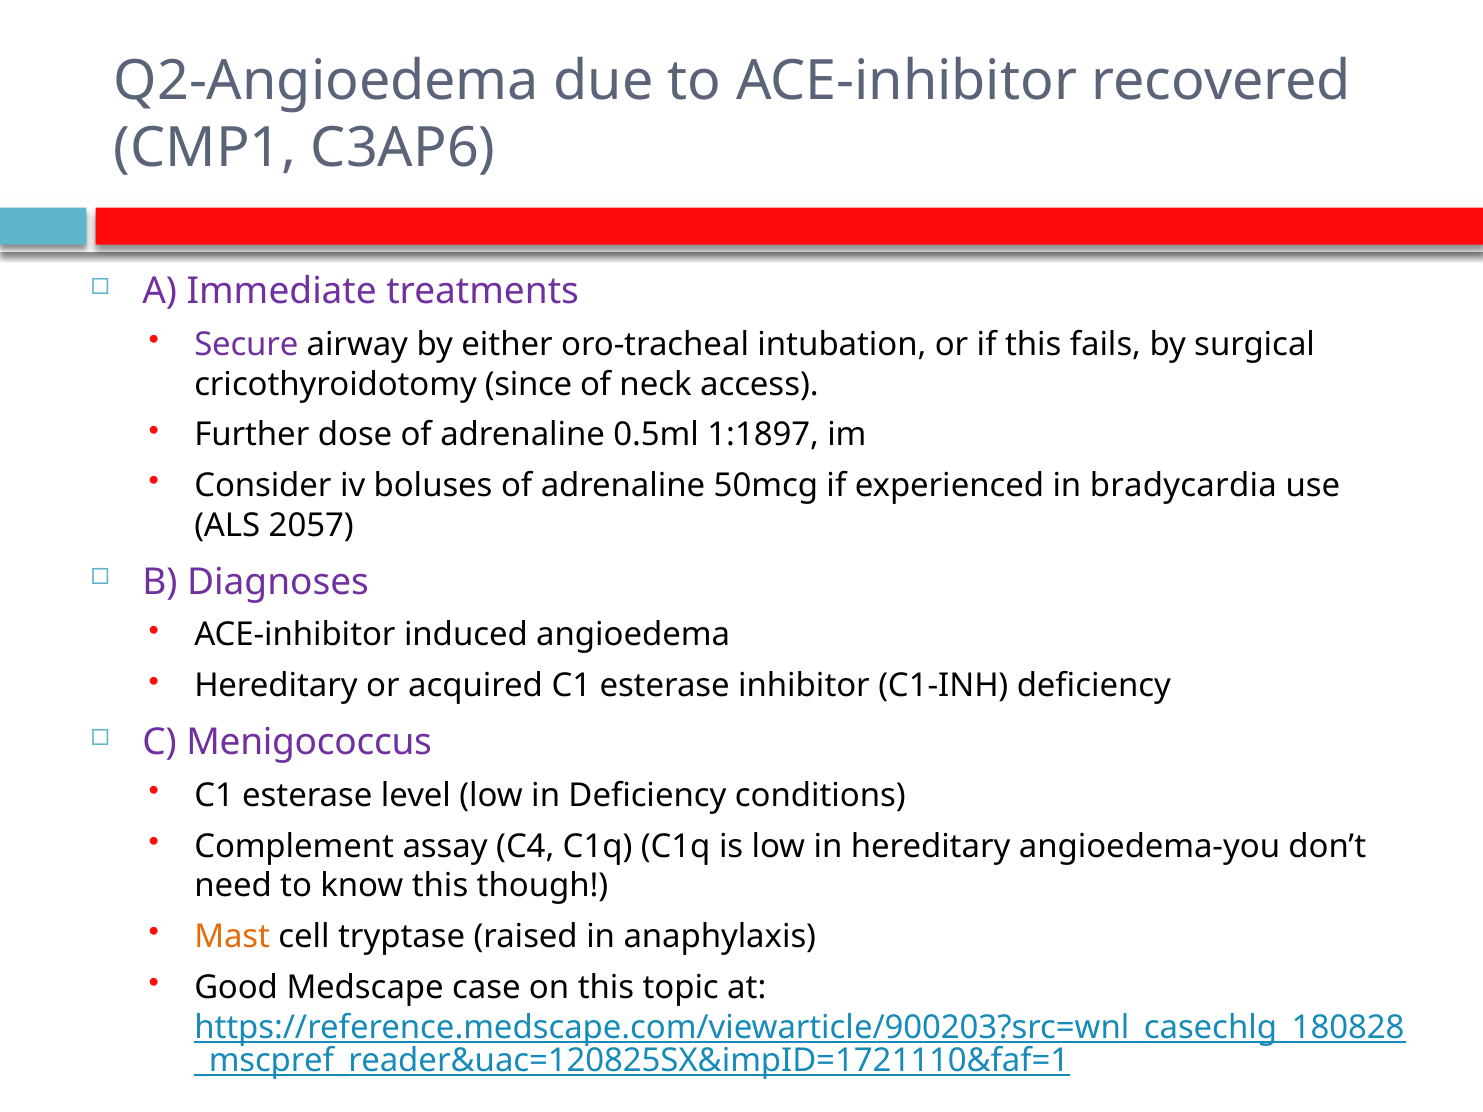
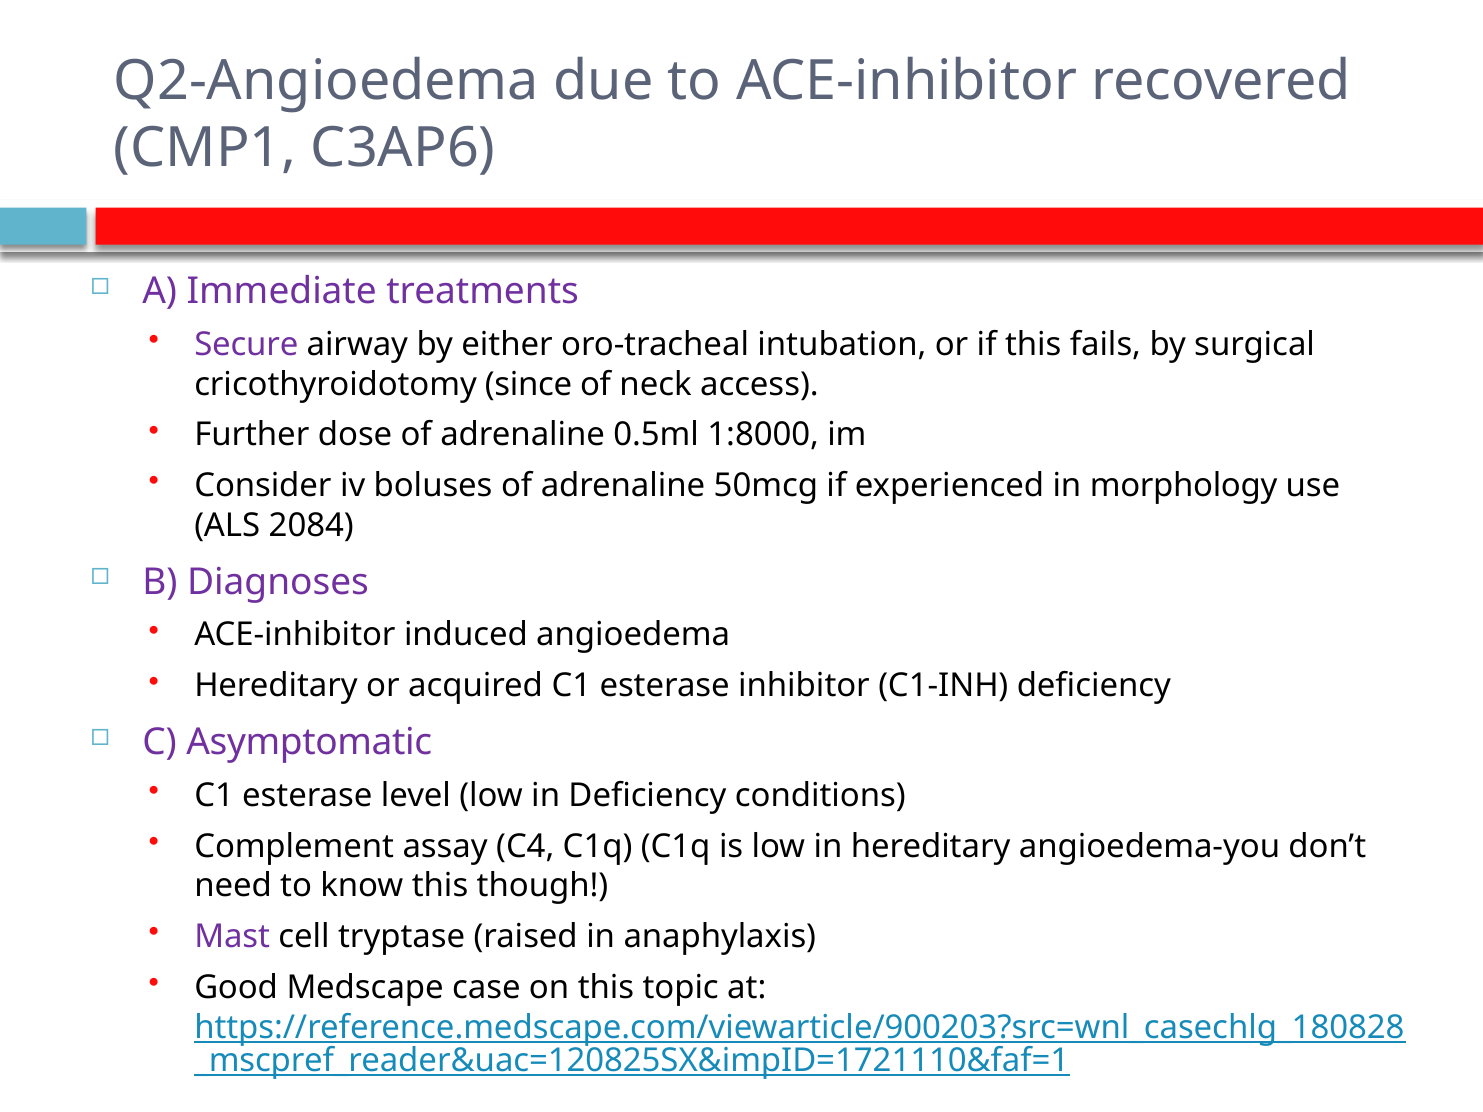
1:1897: 1:1897 -> 1:8000 (763, 435)
bradycardia: bradycardia -> morphology (1184, 486)
2057: 2057 -> 2084 (311, 525)
Menigococcus: Menigococcus -> Asymptomatic (309, 743)
Mast colour: orange -> purple (232, 937)
